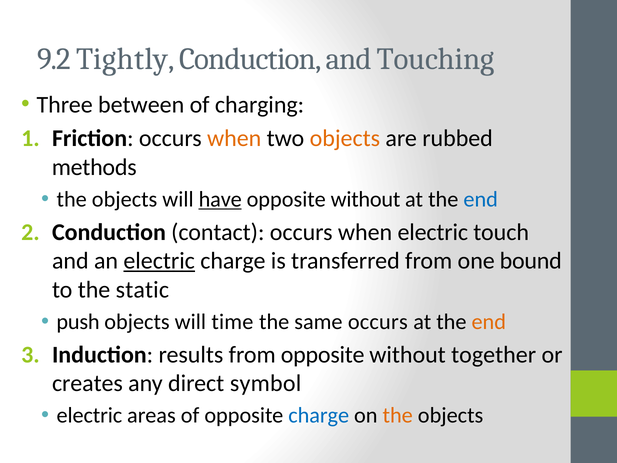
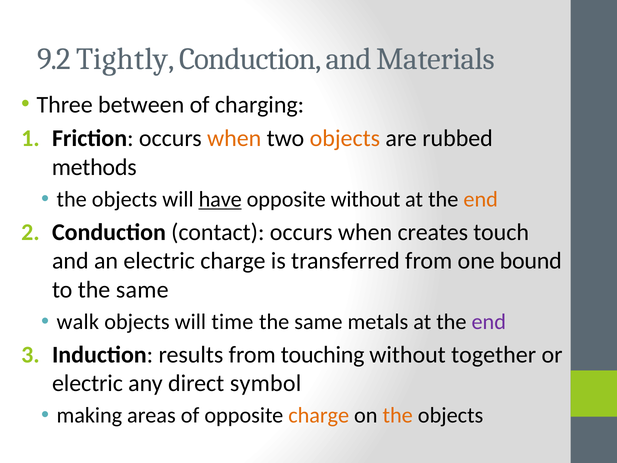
Touching: Touching -> Materials (436, 59)
end colour: blue -> orange (481, 199)
when electric: electric -> creates (433, 232)
electric underline: present -> none (159, 261)
to the static: static -> same (142, 290)
push: push -> walk (78, 322)
same occurs: occurs -> metals (378, 322)
end colour: orange -> purple (489, 322)
from opposite: opposite -> touching (323, 354)
creates: creates -> electric (87, 383)
electric: electric -> making (89, 415)
charge colour: blue -> orange (319, 415)
